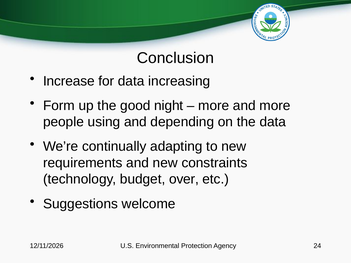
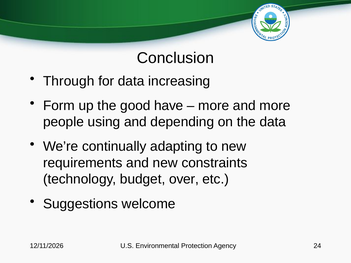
Increase: Increase -> Through (69, 81)
night: night -> have (169, 106)
